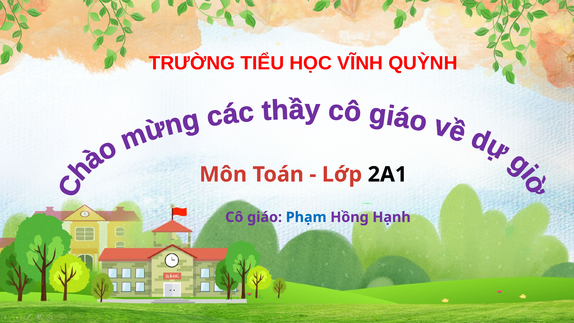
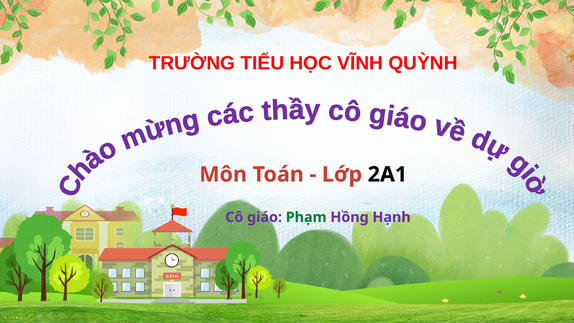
Phạm colour: blue -> green (306, 217)
